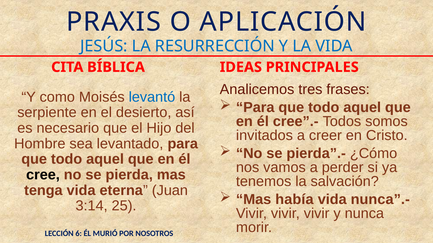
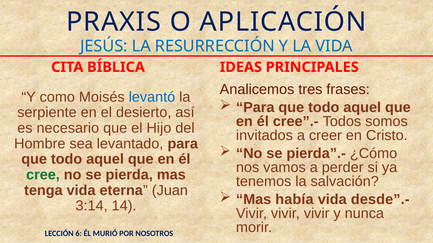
cree colour: black -> green (43, 175)
nunca”.-: nunca”.- -> desde”.- (380, 200)
25: 25 -> 14 (124, 206)
